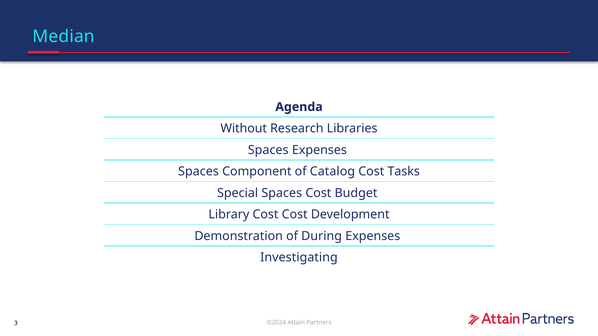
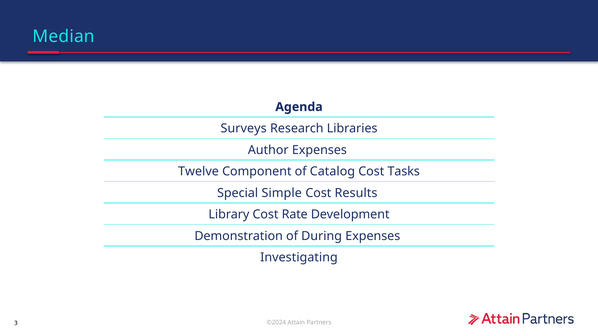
Without: Without -> Surveys (244, 129)
Spaces: Spaces -> Author (268, 150)
Spaces: Spaces -> Twelve (198, 172)
Special Spaces: Spaces -> Simple (282, 193)
Budget: Budget -> Results (356, 193)
Cost Cost: Cost -> Rate (295, 215)
